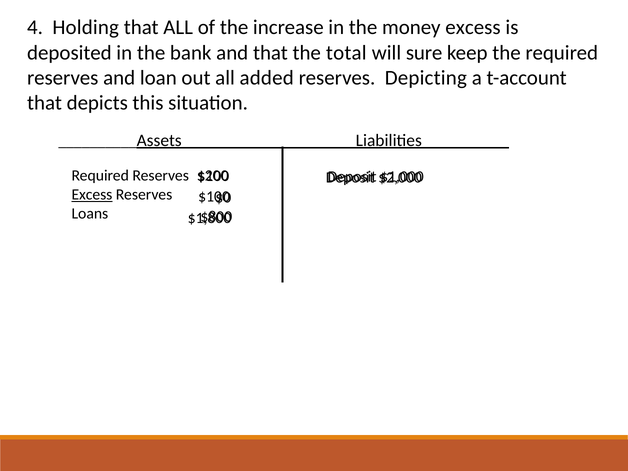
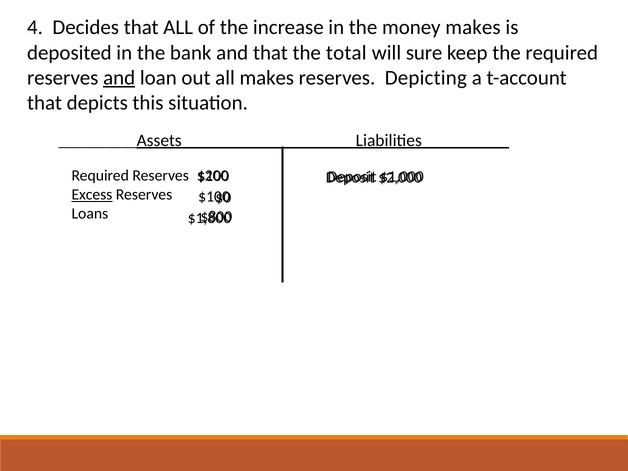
Holding: Holding -> Decides (86, 28)
money excess: excess -> makes (473, 28)
and underline: none -> present (119, 78)
all added: added -> makes (267, 78)
